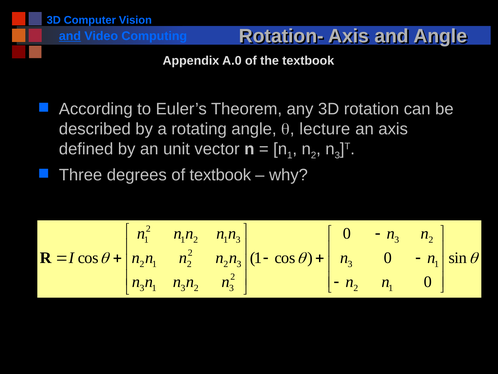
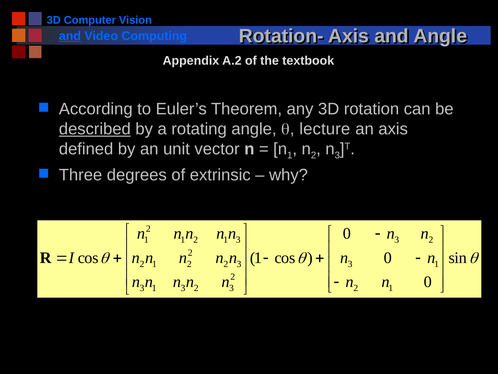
A.0: A.0 -> A.2 (232, 61)
described underline: none -> present (95, 129)
of textbook: textbook -> extrinsic (220, 175)
